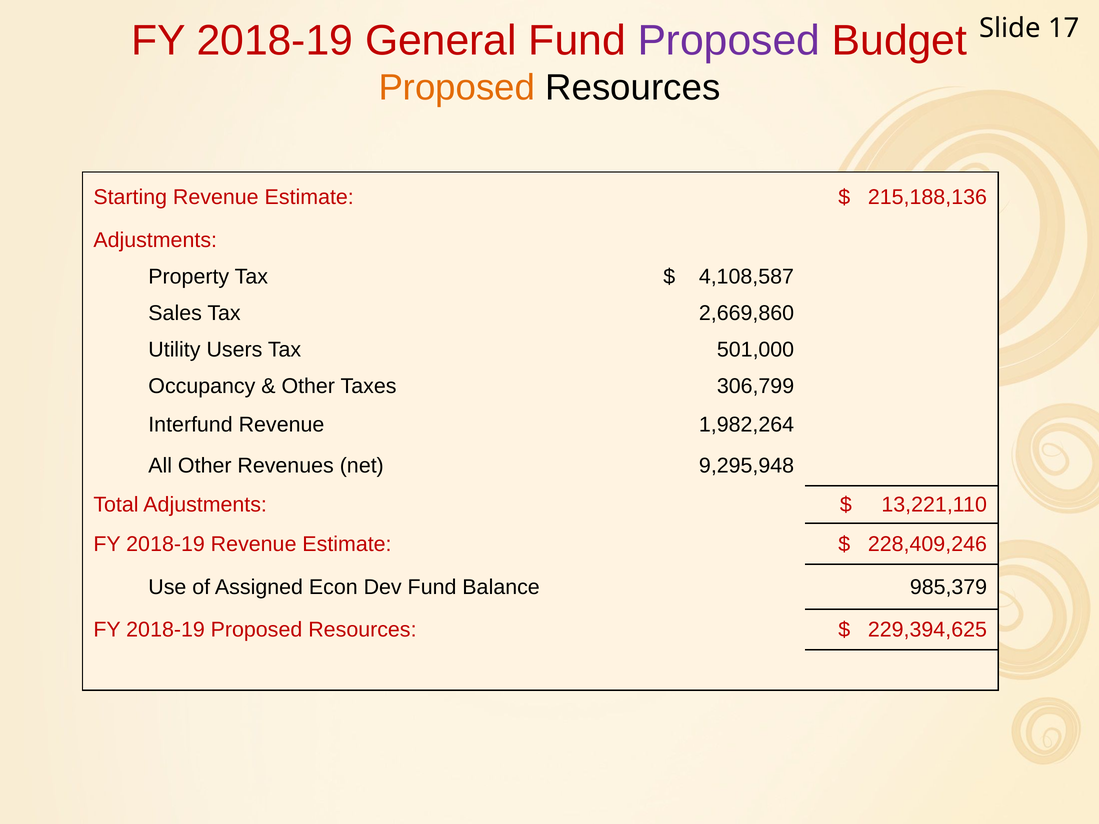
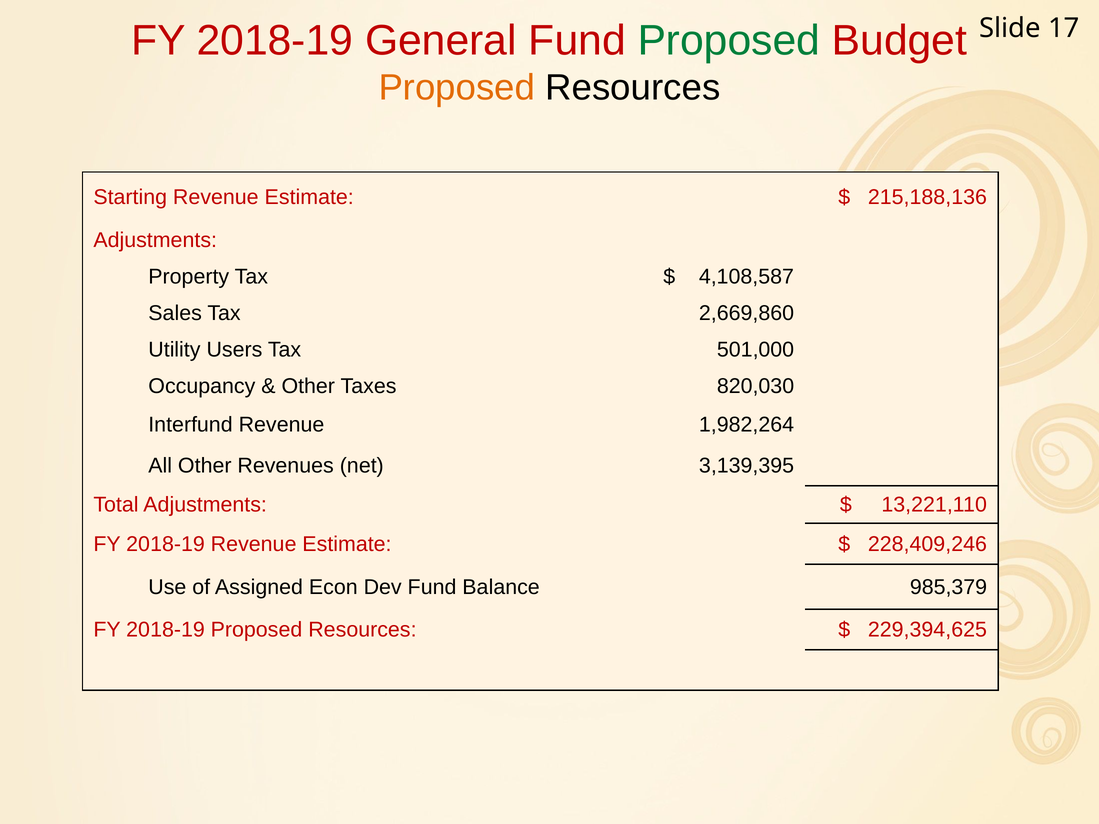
Proposed colour: purple -> green (729, 40)
306,799: 306,799 -> 820,030 (756, 387)
9,295,948: 9,295,948 -> 3,139,395 (747, 466)
